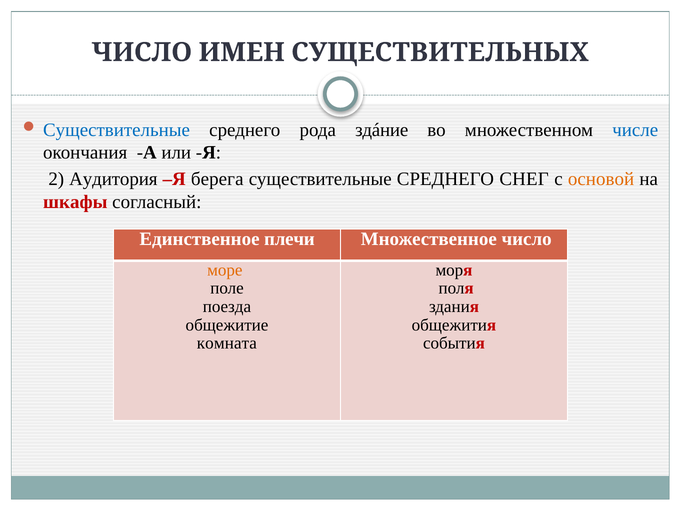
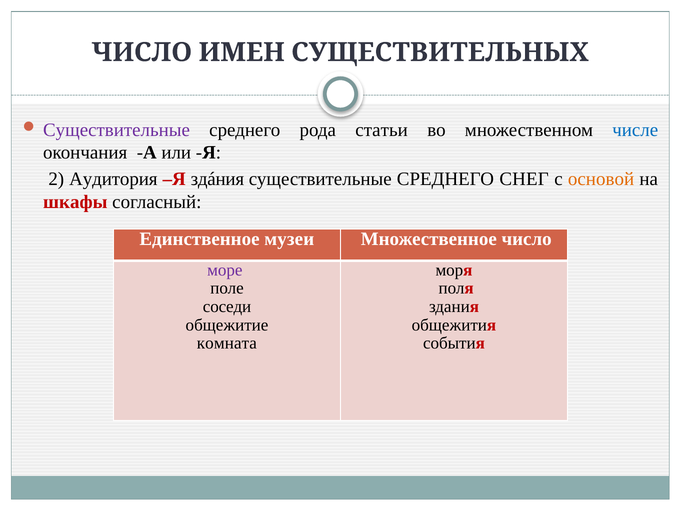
Существительные colour: blue -> purple (117, 130)
здáние: здáние -> статьи (382, 130)
берега: берега -> здáния (217, 179)
плечи: плечи -> музеи (289, 239)
море colour: orange -> purple (225, 270)
поезда: поезда -> соседи (227, 306)
